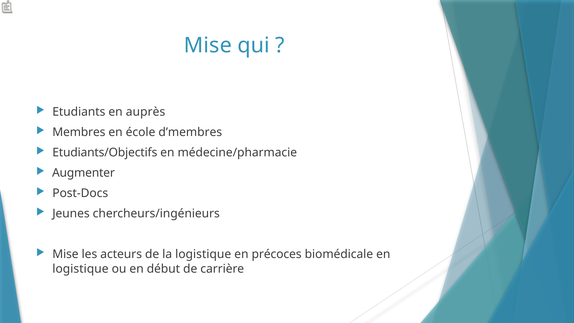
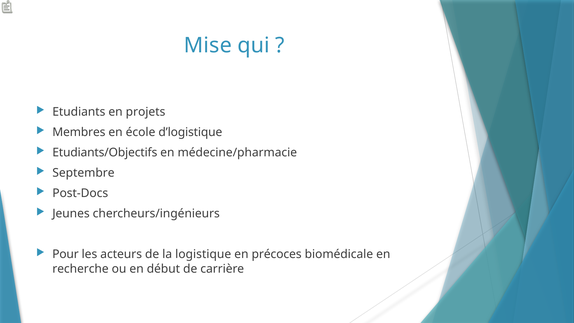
auprès: auprès -> projets (146, 112)
d’membres: d’membres -> d’logistique (190, 132)
Augmenter: Augmenter -> Septembre (83, 173)
Mise: Mise -> Pour (65, 254)
logistique: logistique -> recherche (80, 269)
